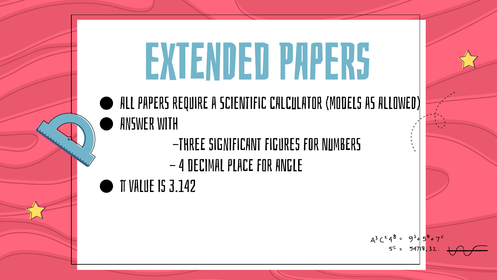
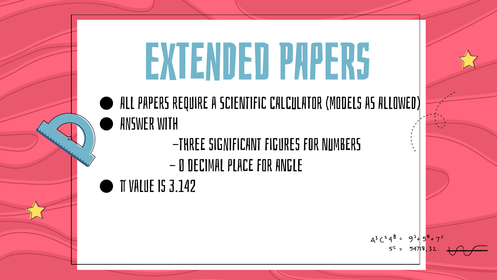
4: 4 -> 0 (182, 165)
